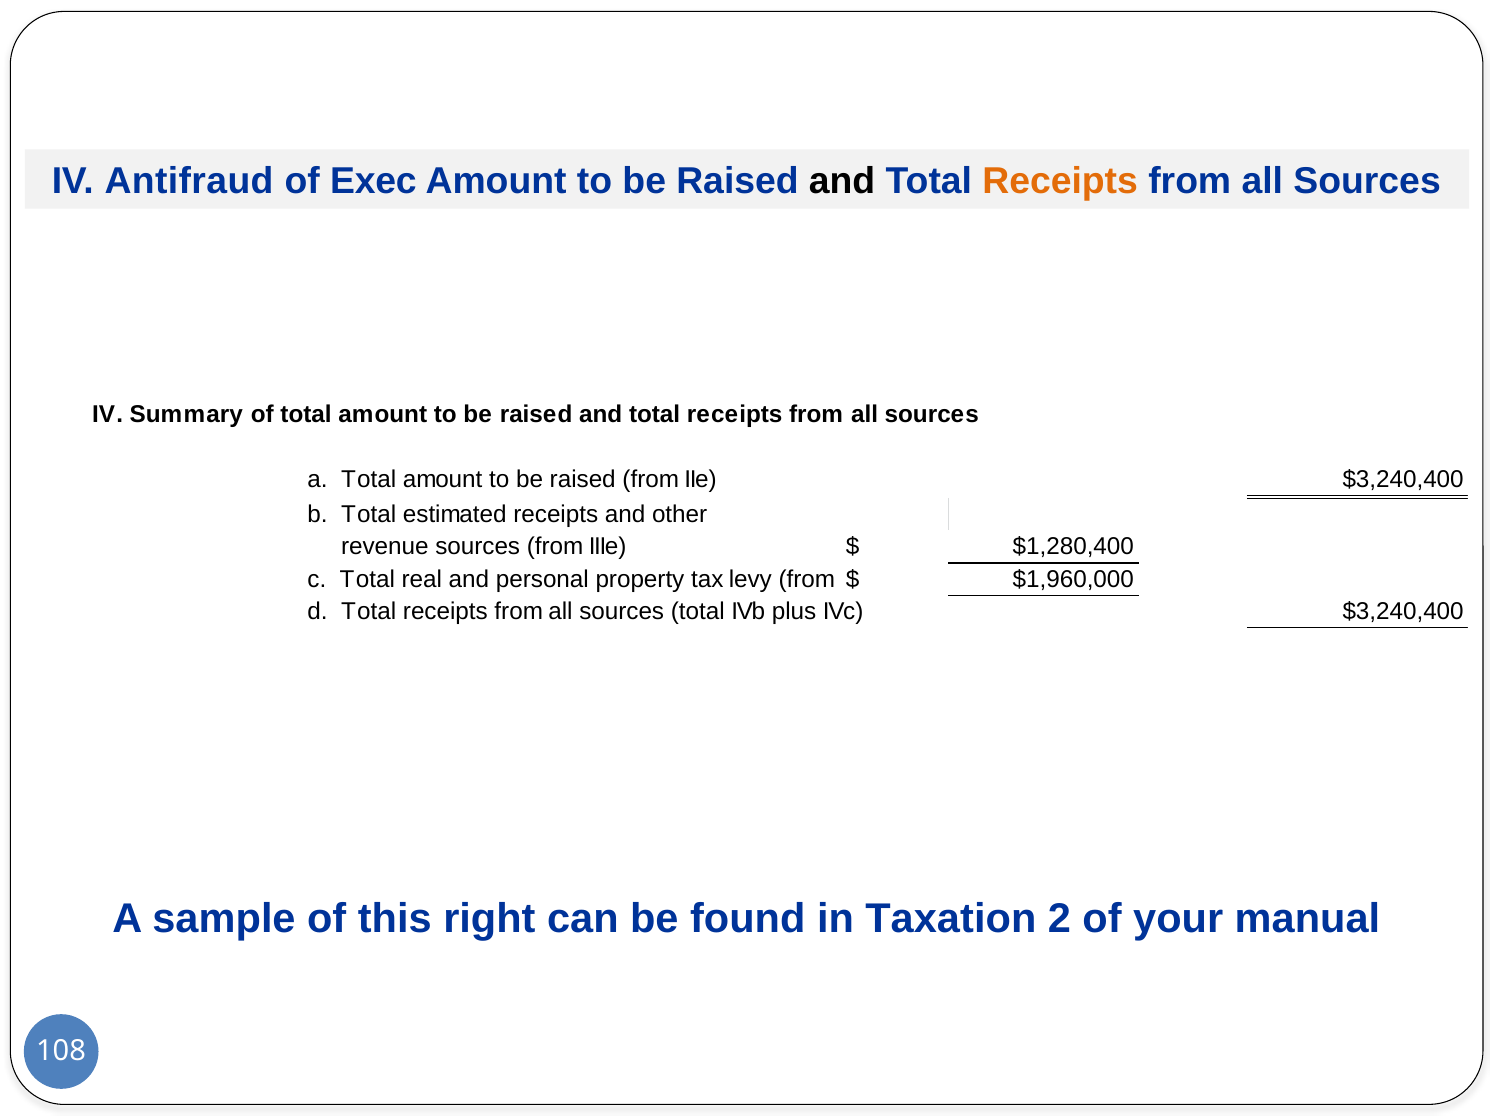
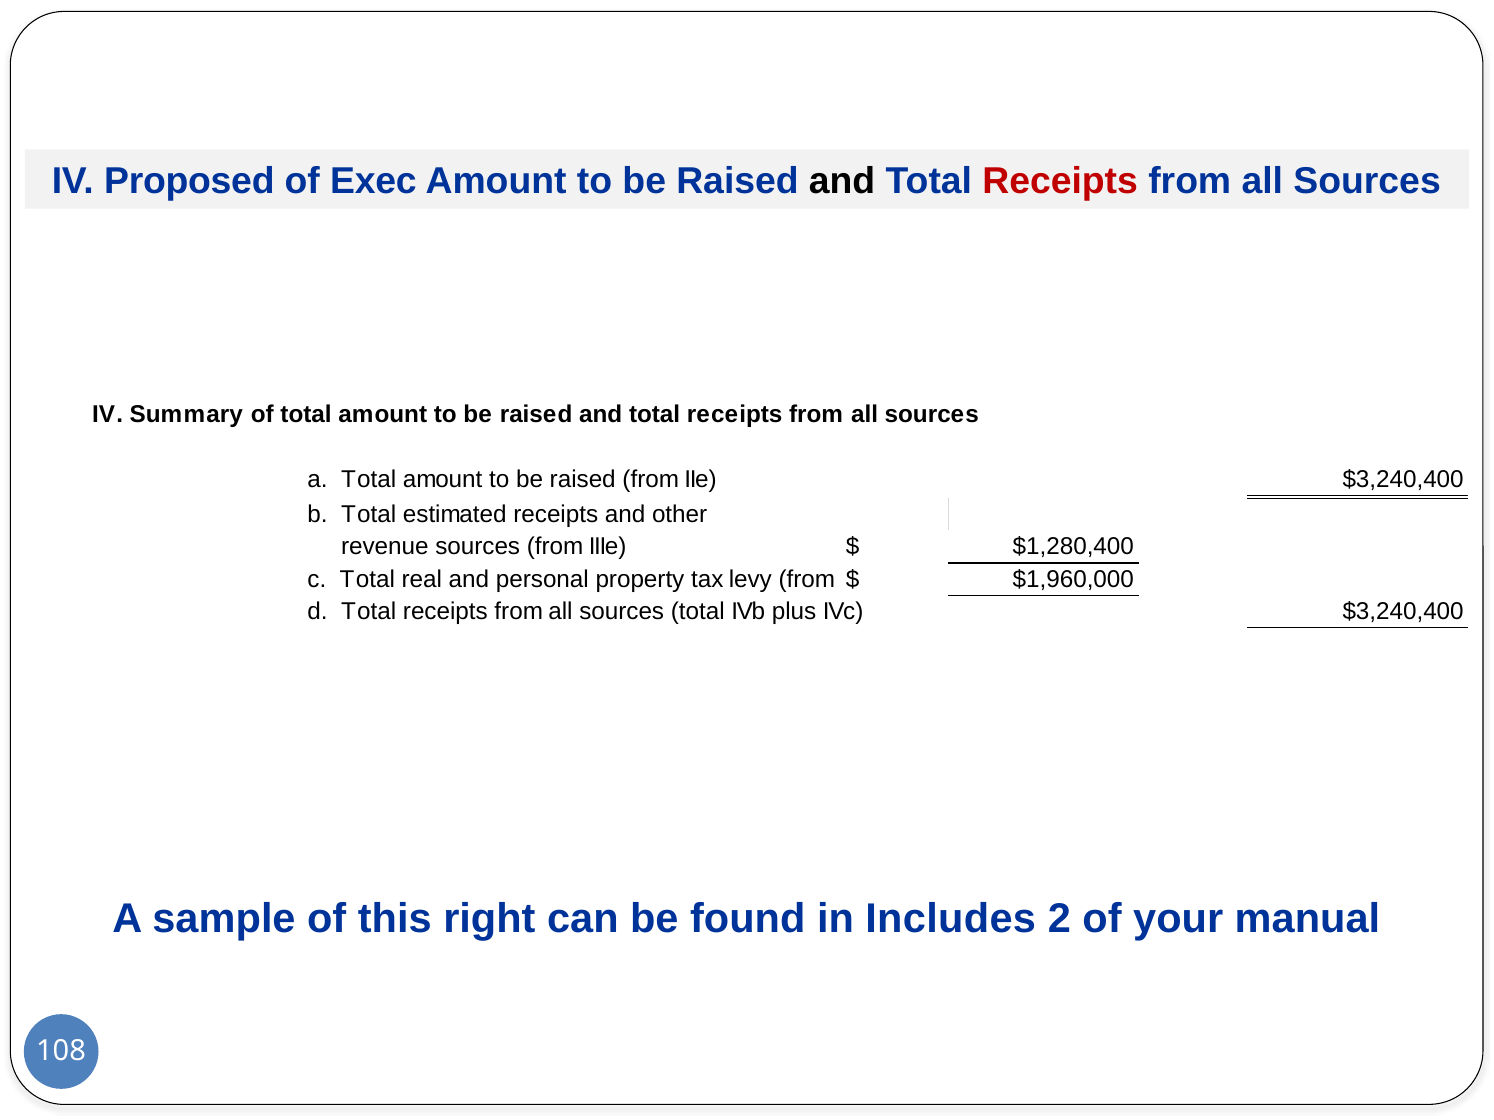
Antifraud: Antifraud -> Proposed (189, 182)
Receipts colour: orange -> red (1060, 182)
Taxation: Taxation -> Includes (951, 919)
